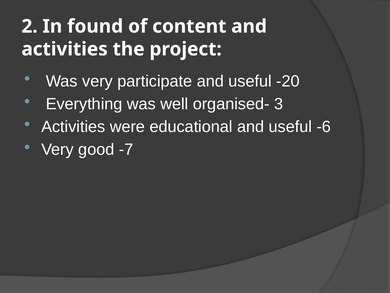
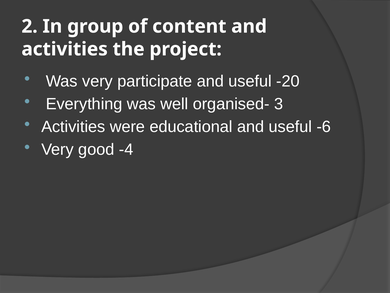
found: found -> group (95, 26)
-7: -7 -> -4 (126, 149)
